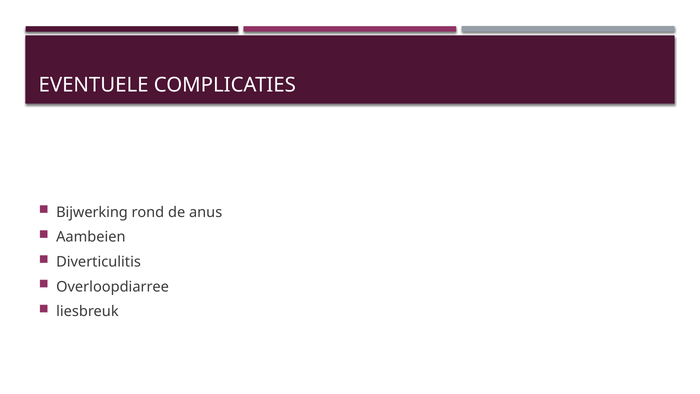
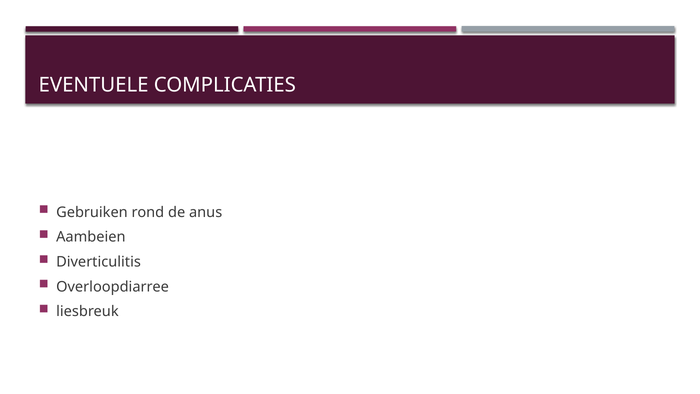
Bijwerking: Bijwerking -> Gebruiken (92, 212)
